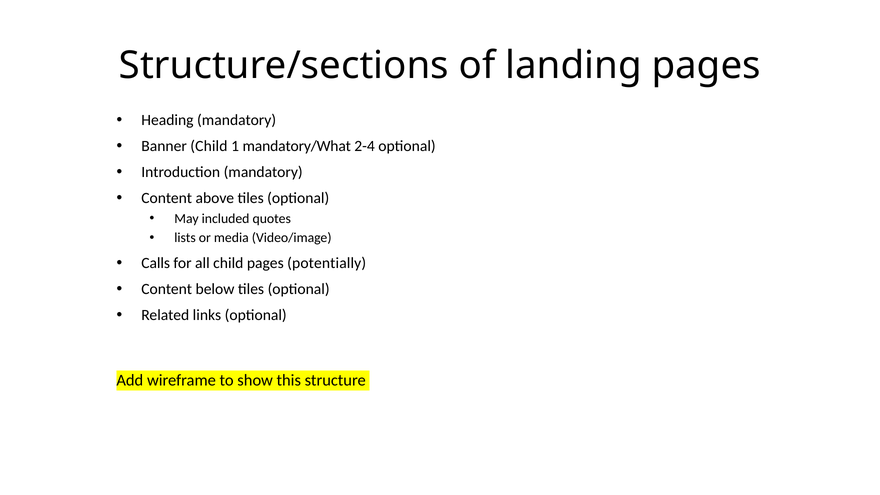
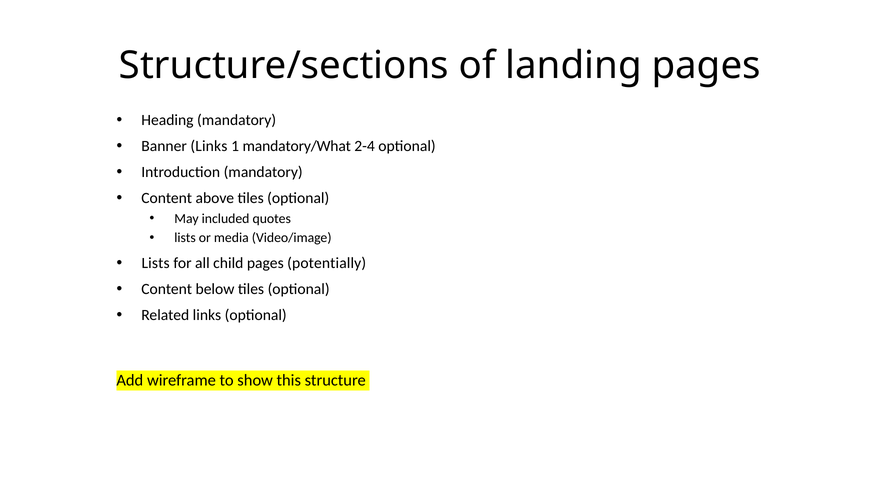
Banner Child: Child -> Links (209, 146)
Calls: Calls -> Lists (156, 263)
